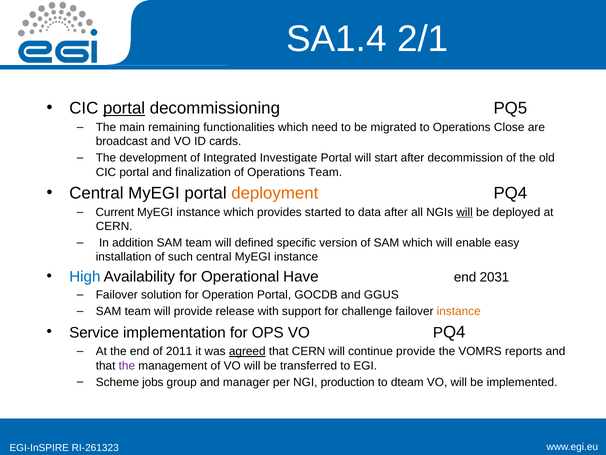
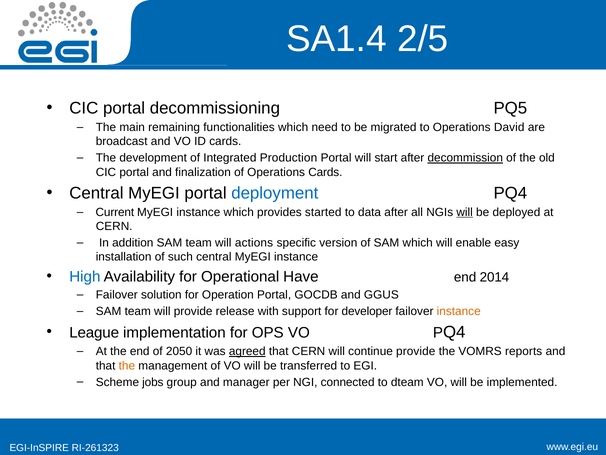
2/1: 2/1 -> 2/5 (423, 39)
portal underline: present -> none (124, 108)
Close: Close -> David (509, 127)
Investigate: Investigate -> Production (289, 158)
decommission underline: none -> present (465, 158)
Operations Team: Team -> Cards (325, 172)
deployment colour: orange -> blue (275, 193)
defined: defined -> actions (254, 243)
2031: 2031 -> 2014 (494, 277)
challenge: challenge -> developer (367, 311)
Service: Service -> League (94, 332)
2011: 2011 -> 2050 (179, 351)
the colour: purple -> orange (127, 365)
production: production -> connected (348, 382)
